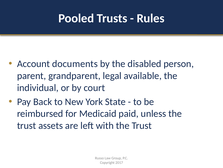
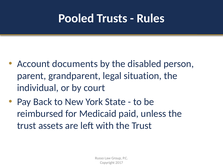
available: available -> situation (143, 75)
